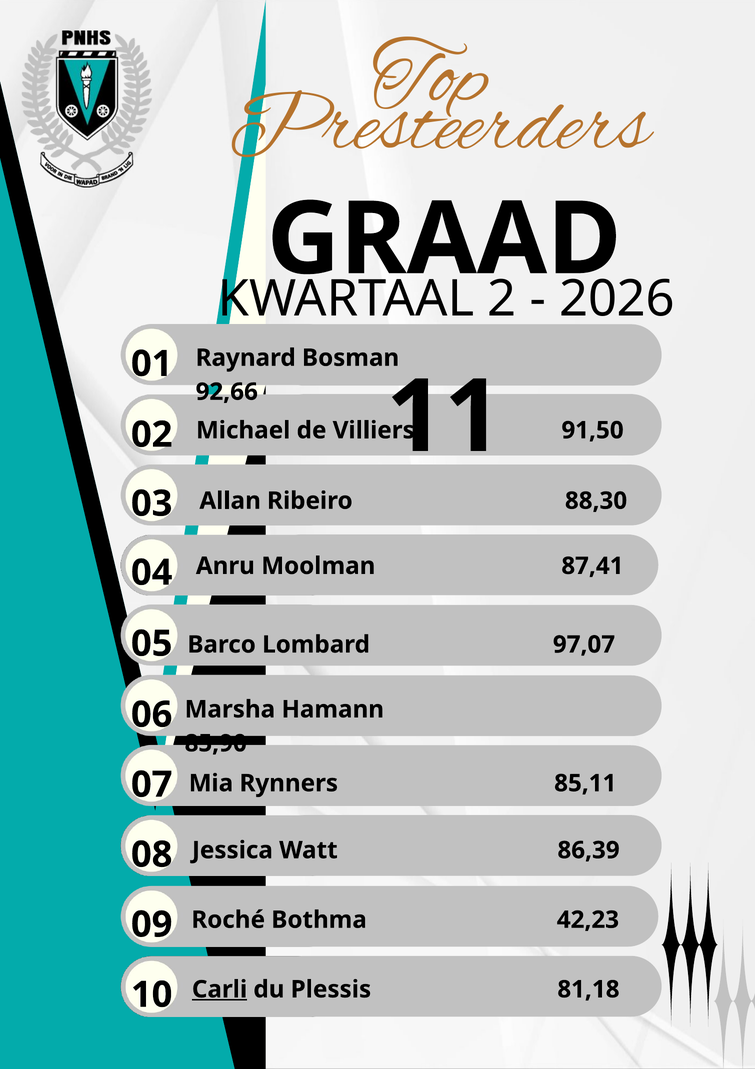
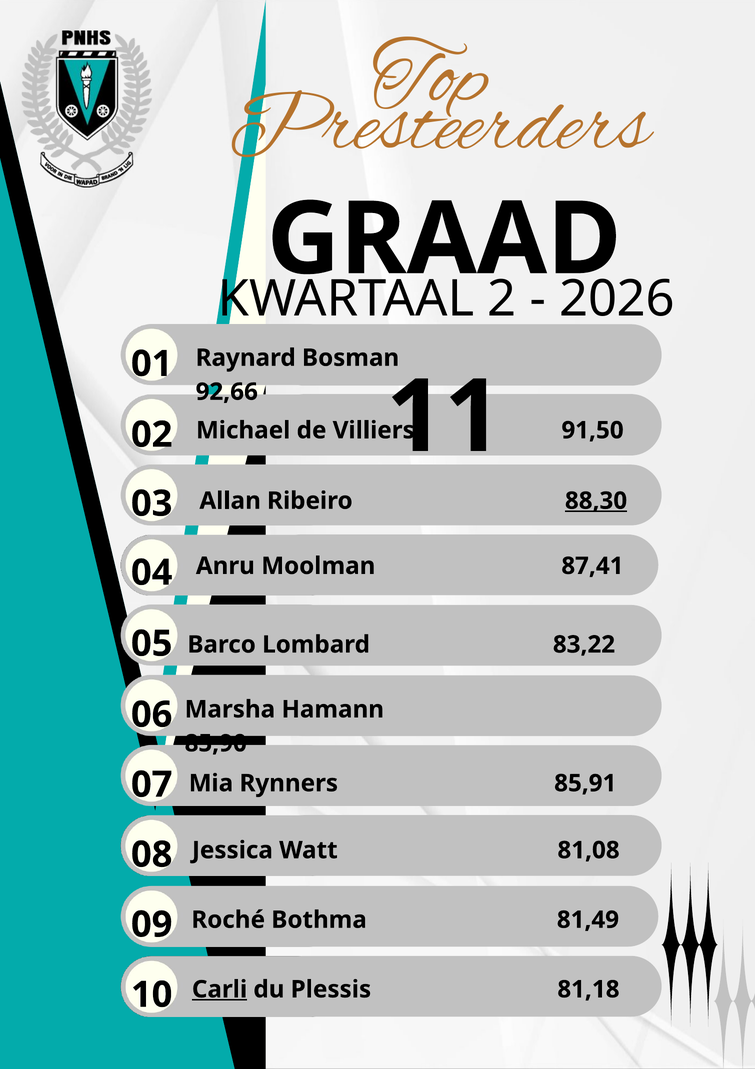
88,30 underline: none -> present (596, 501)
97,07: 97,07 -> 83,22 (584, 644)
85,11: 85,11 -> 85,91 (585, 783)
86,39: 86,39 -> 81,08 (589, 850)
42,23: 42,23 -> 81,49 (588, 919)
